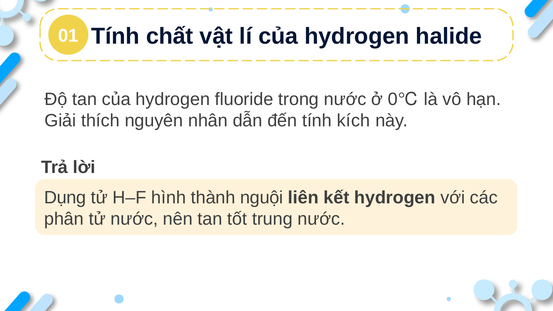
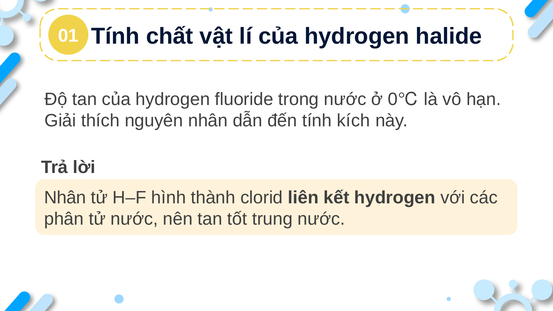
Dụng: Dụng -> Nhân (65, 198)
nguội: nguội -> clorid (262, 198)
